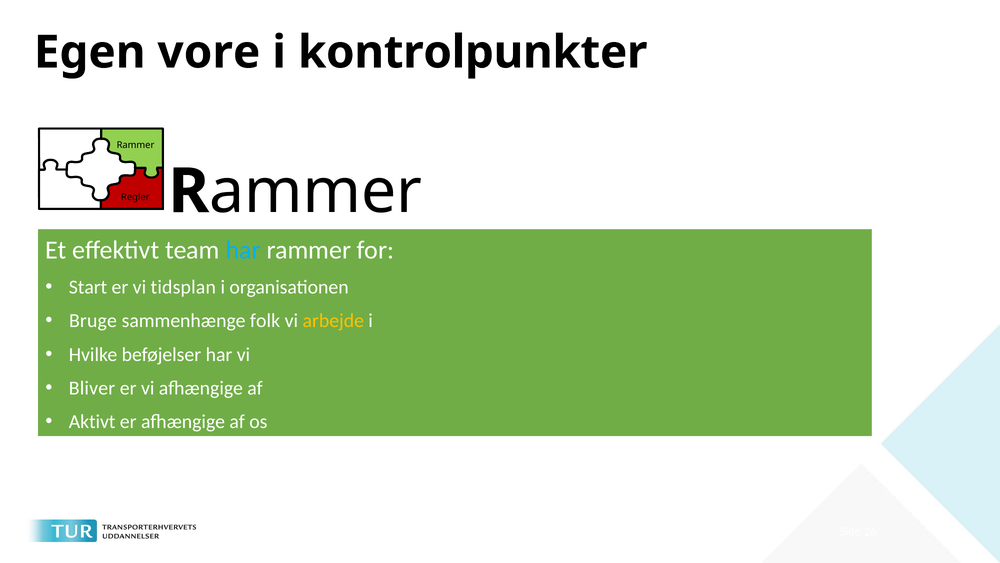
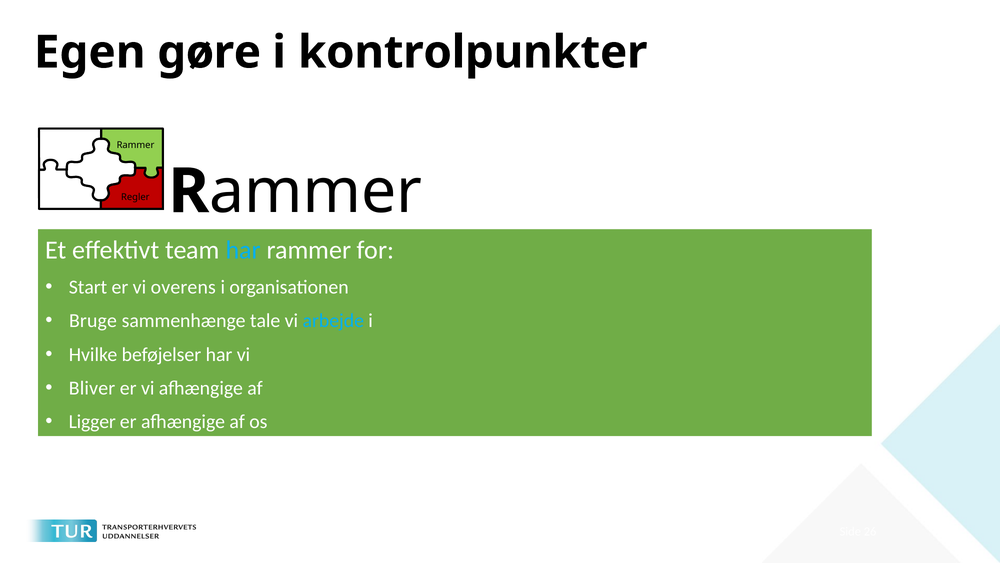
vore: vore -> gøre (209, 52)
tidsplan: tidsplan -> overens (183, 287)
folk: folk -> tale (265, 321)
arbejde colour: yellow -> light blue (333, 321)
Aktivt: Aktivt -> Ligger (92, 422)
